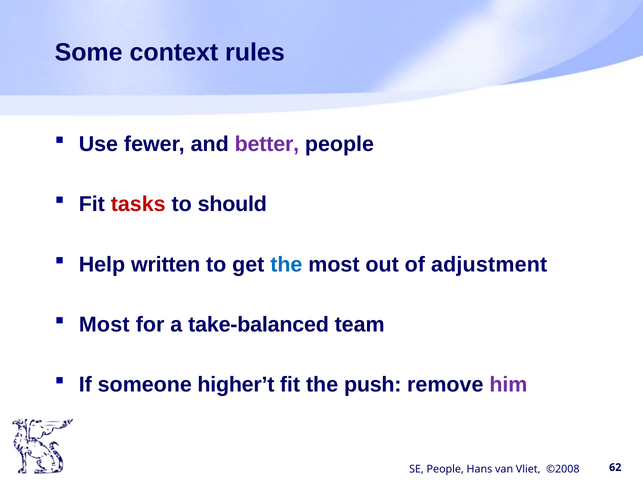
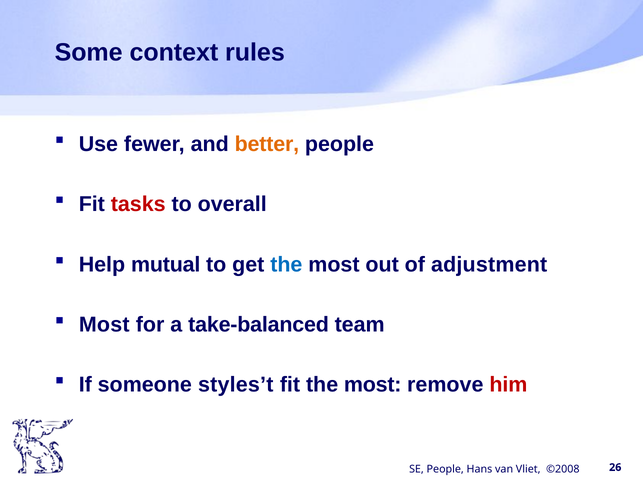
better colour: purple -> orange (267, 144)
should: should -> overall (232, 204)
written: written -> mutual (166, 264)
higher’t: higher’t -> styles’t (236, 384)
fit the push: push -> most (373, 384)
him colour: purple -> red (508, 384)
62: 62 -> 26 (615, 467)
